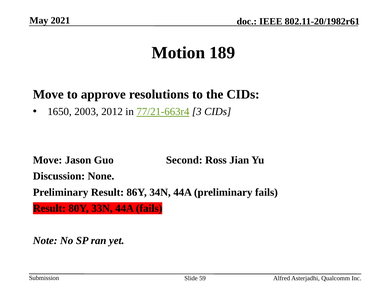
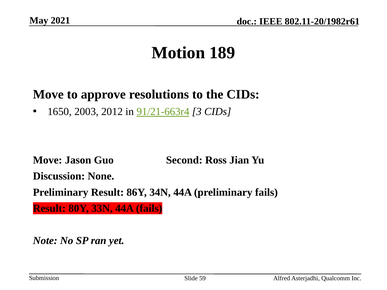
77/21-663r4: 77/21-663r4 -> 91/21-663r4 (163, 112)
